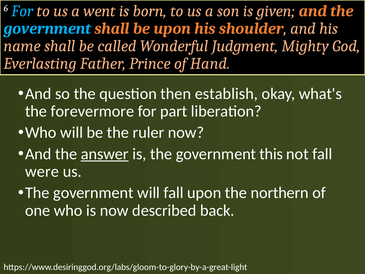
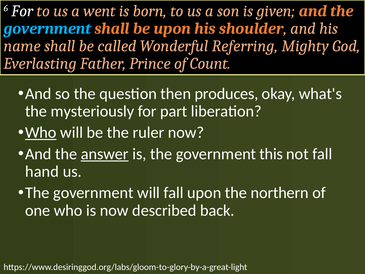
For colour: light blue -> white (22, 11)
Judgment: Judgment -> Referring (245, 46)
Hand: Hand -> Count (210, 64)
establish: establish -> produces (226, 94)
forevermore: forevermore -> mysteriously (92, 111)
Who underline: none -> present (41, 132)
were: were -> hand (42, 171)
